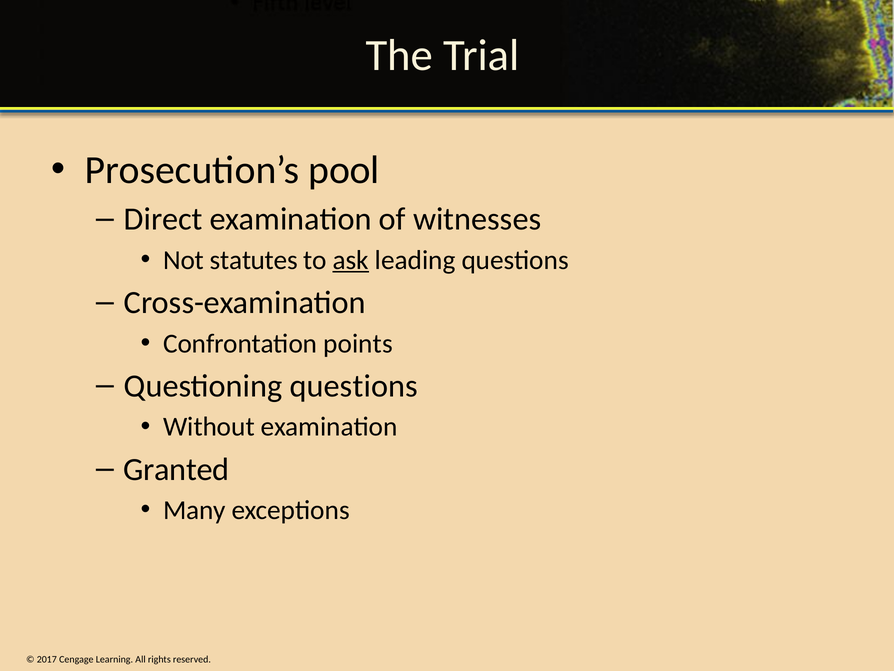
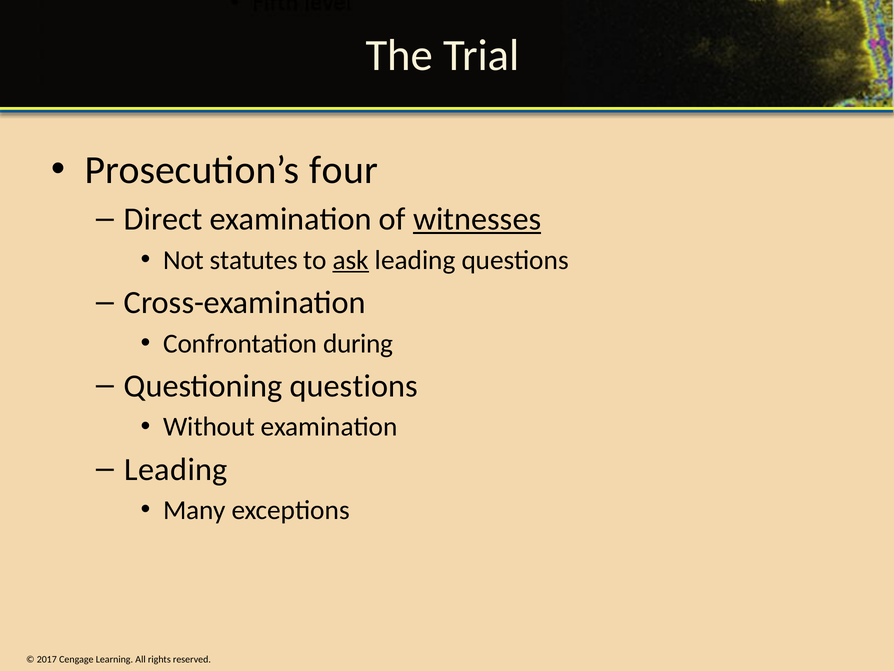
pool: pool -> four (344, 170)
witnesses underline: none -> present (477, 219)
points: points -> during (358, 343)
Granted: Granted -> Leading (176, 469)
